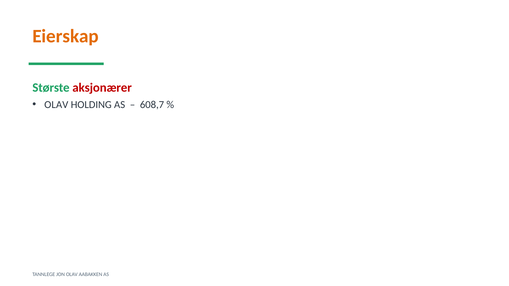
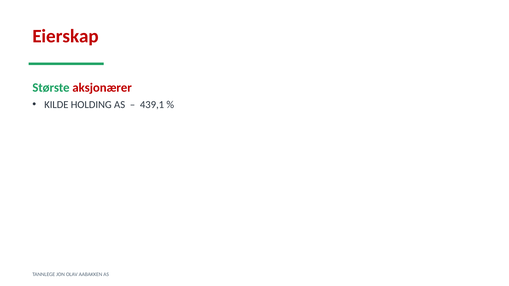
Eierskap colour: orange -> red (66, 36)
OLAV: OLAV -> KILDE (56, 105)
608,7: 608,7 -> 439,1 (152, 105)
